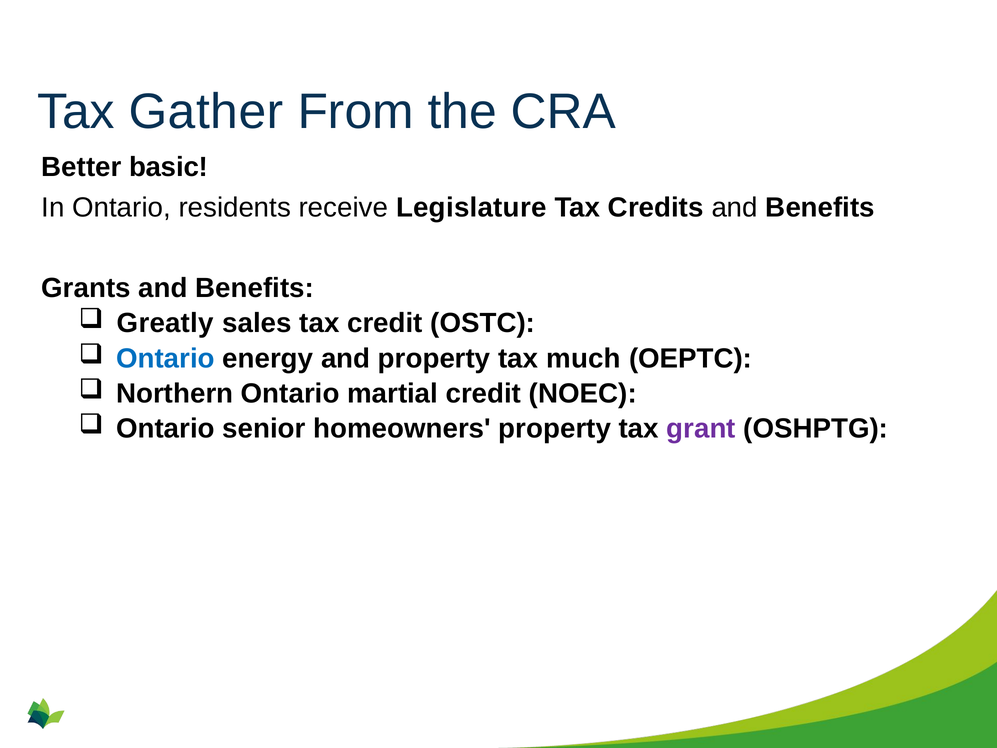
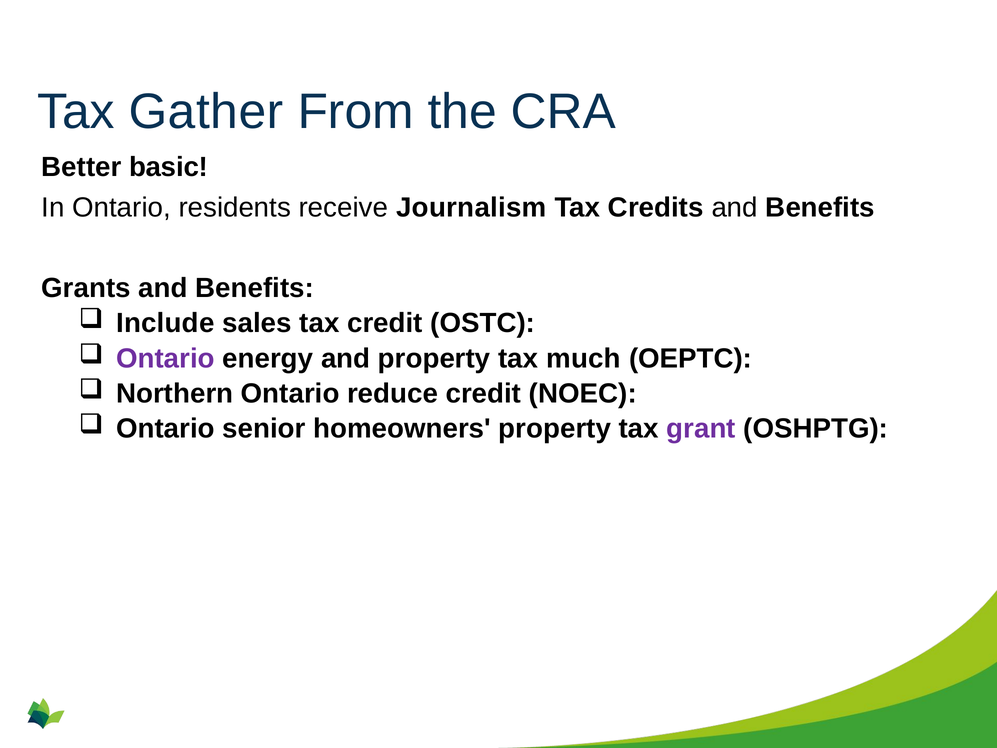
Legislature: Legislature -> Journalism (471, 207)
Greatly: Greatly -> Include (165, 323)
Ontario colour: blue -> purple (165, 358)
martial: martial -> reduce (393, 394)
